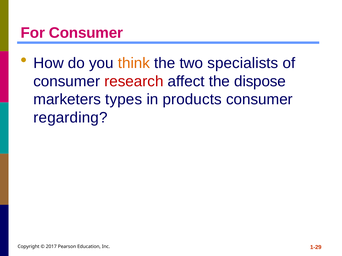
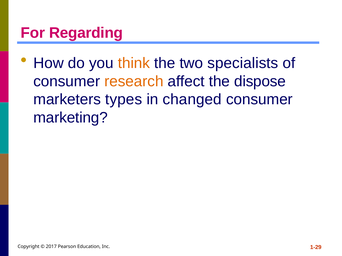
For Consumer: Consumer -> Regarding (86, 33)
research colour: red -> orange (134, 81)
products: products -> changed (192, 100)
regarding: regarding -> marketing (71, 118)
